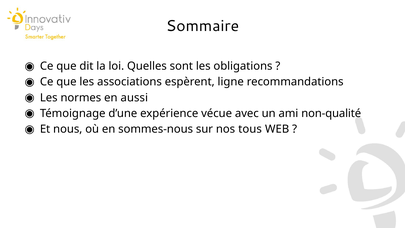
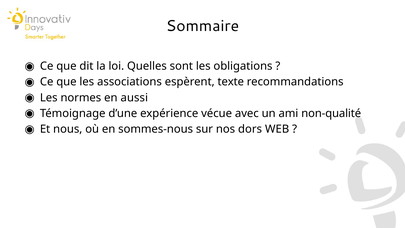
ligne: ligne -> texte (231, 82)
tous: tous -> dors (250, 129)
